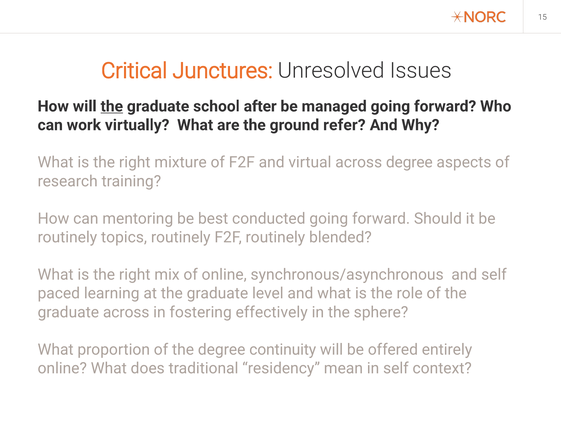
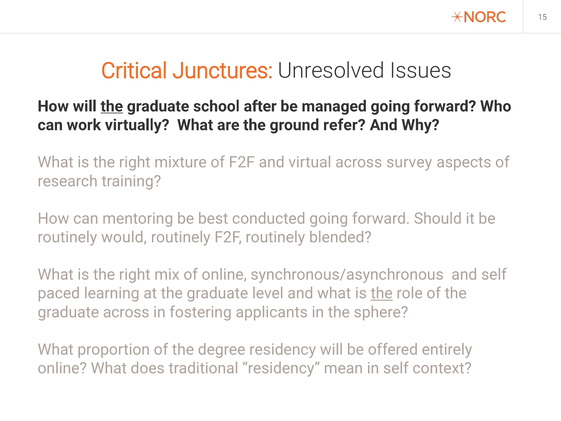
across degree: degree -> survey (409, 162)
topics: topics -> would (124, 237)
the underline: none -> present (382, 293)
effectively: effectively -> applicants (272, 312)
degree continuity: continuity -> residency (283, 349)
